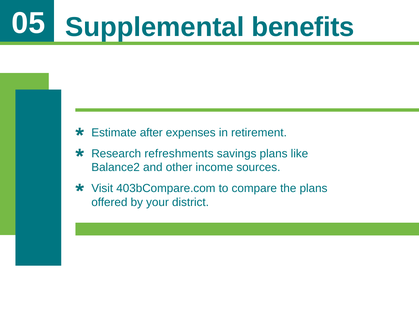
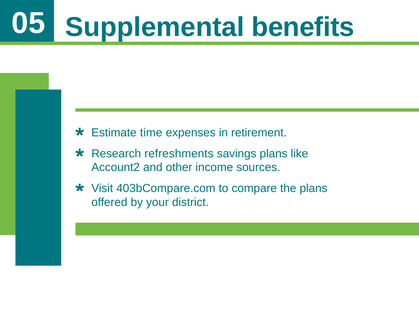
after: after -> time (151, 133)
Balance2: Balance2 -> Account2 (116, 168)
